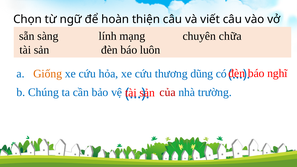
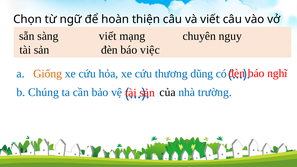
sàng lính: lính -> viết (108, 36)
chữa: chữa -> nguy (230, 36)
luôn: luôn -> việc (150, 50)
của colour: red -> black (168, 92)
